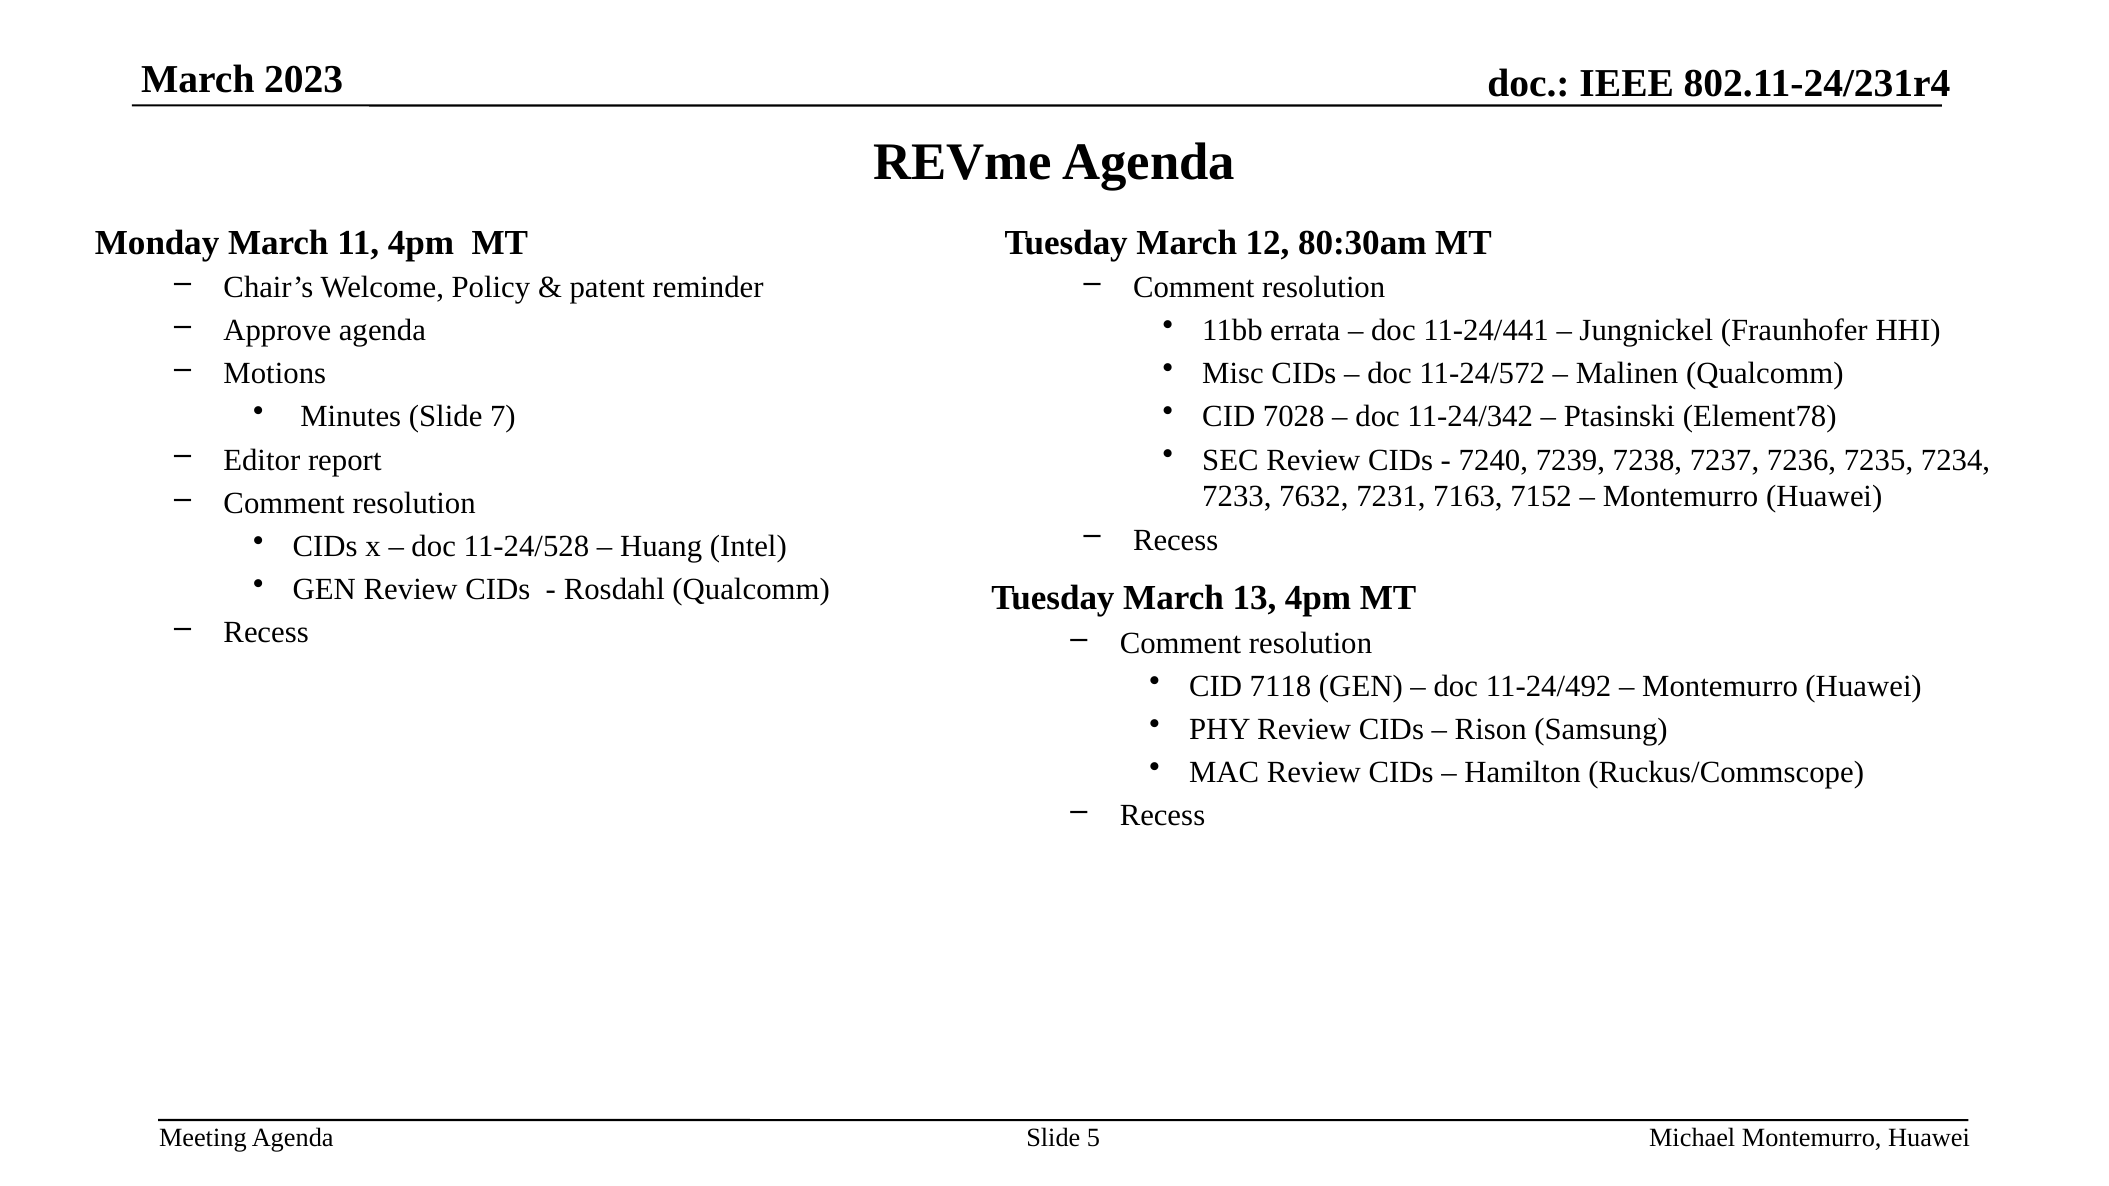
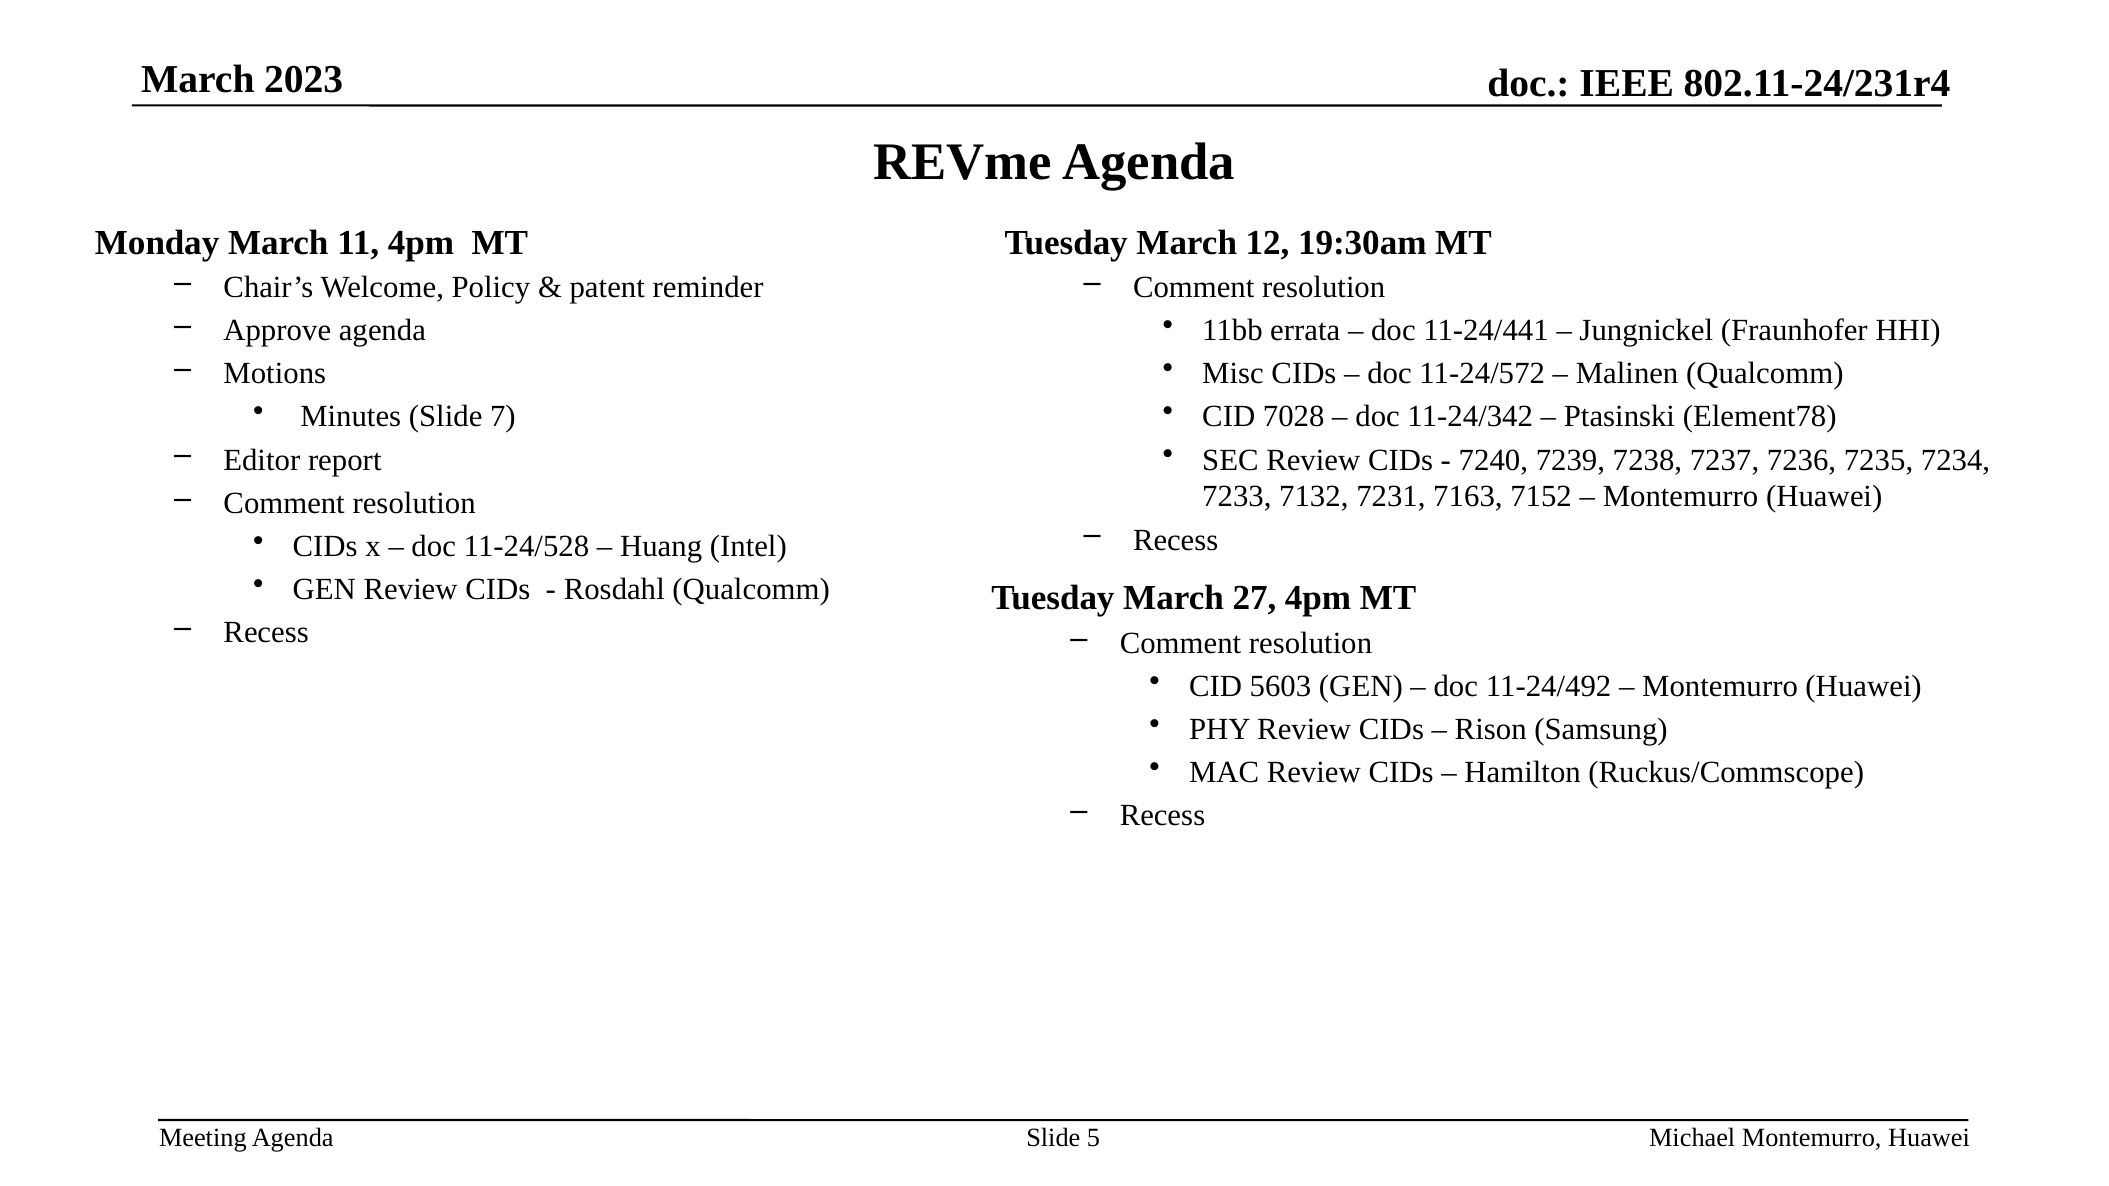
80:30am: 80:30am -> 19:30am (1362, 242)
7632: 7632 -> 7132 (1314, 497)
13: 13 -> 27 (1254, 598)
7118: 7118 -> 5603 (1280, 687)
